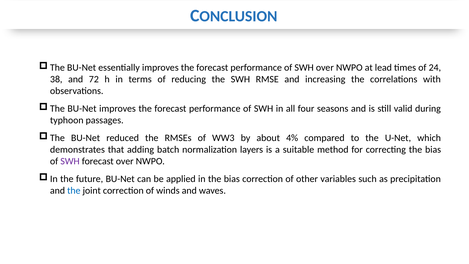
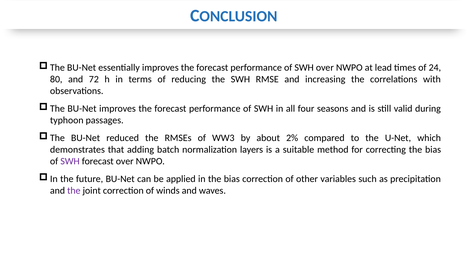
38: 38 -> 80 (56, 79)
4%: 4% -> 2% (292, 138)
the colour: blue -> purple (74, 191)
